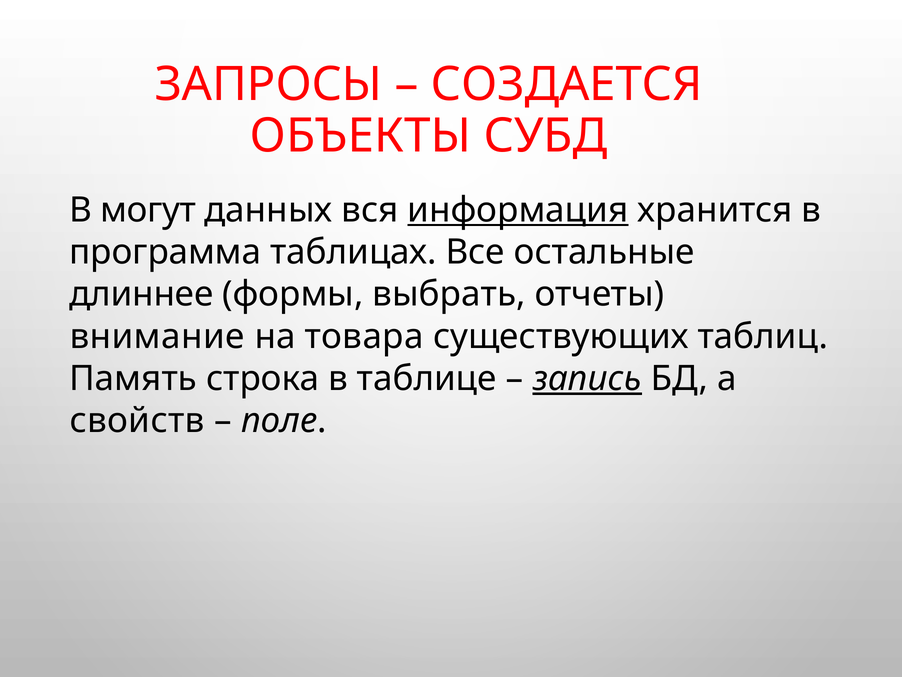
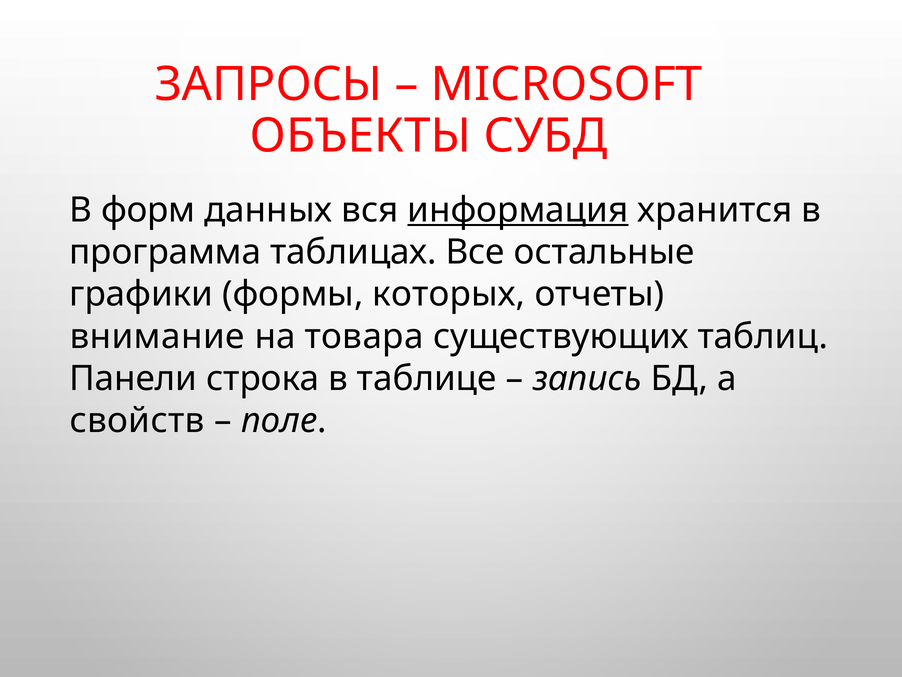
СОЗДАЕТСЯ: СОЗДАЕТСЯ -> MICROSOFT (567, 84)
могут: могут -> форм (148, 210)
длиннее: длиннее -> графики (141, 294)
выбрать: выбрать -> которых (449, 294)
Память: Память -> Панели (133, 378)
запись underline: present -> none (587, 378)
